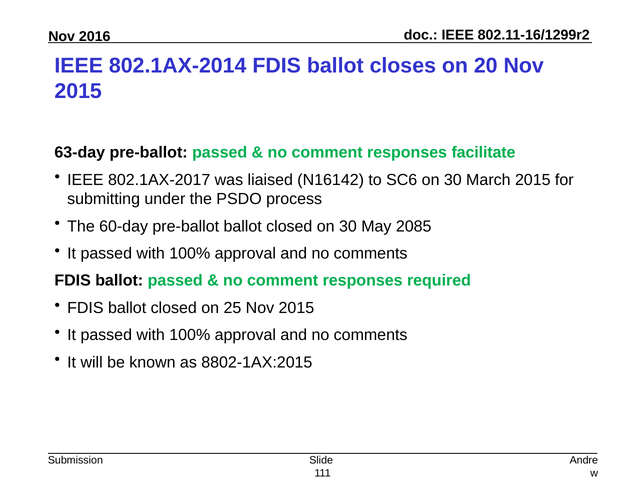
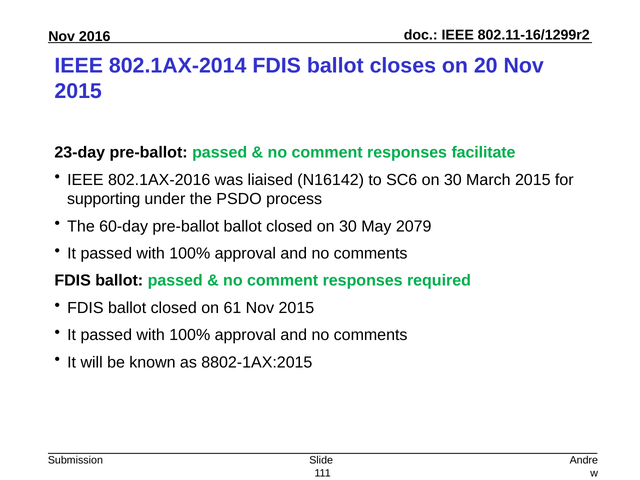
63-day: 63-day -> 23-day (80, 153)
802.1AX-2017: 802.1AX-2017 -> 802.1AX-2016 (159, 180)
submitting: submitting -> supporting (104, 199)
2085: 2085 -> 2079 (414, 226)
25: 25 -> 61 (232, 308)
